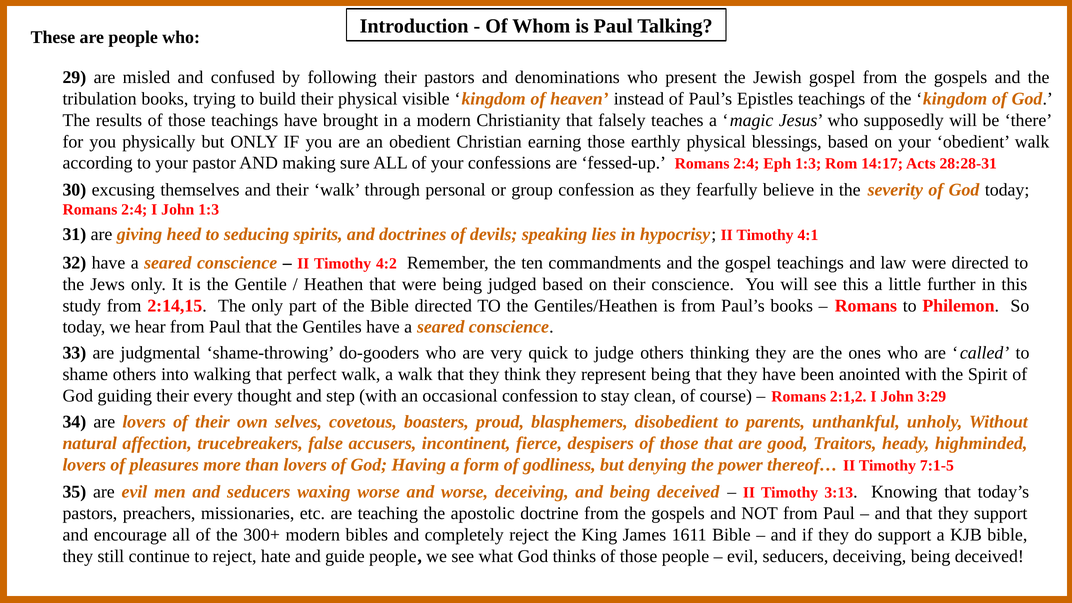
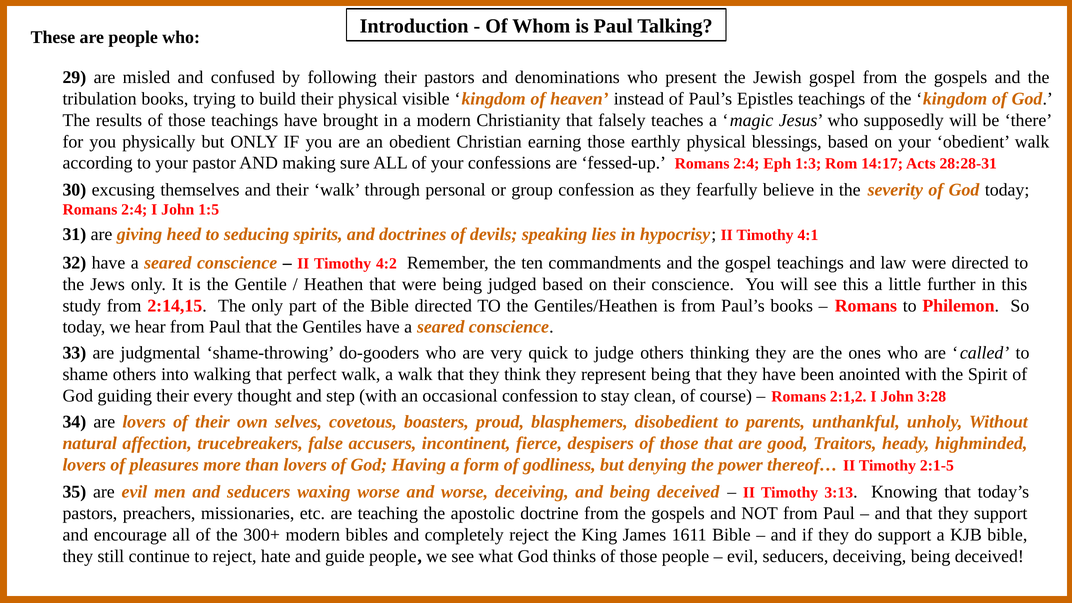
John 1:3: 1:3 -> 1:5 (209, 210)
3:29: 3:29 -> 3:28 (932, 396)
7:1-5: 7:1-5 -> 2:1-5 (937, 465)
